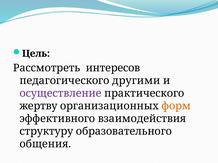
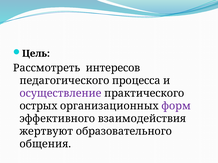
другими: другими -> процесса (136, 81)
жертву: жертву -> острых (39, 106)
форм colour: orange -> purple (176, 106)
структуру: структуру -> жертвуют (46, 132)
